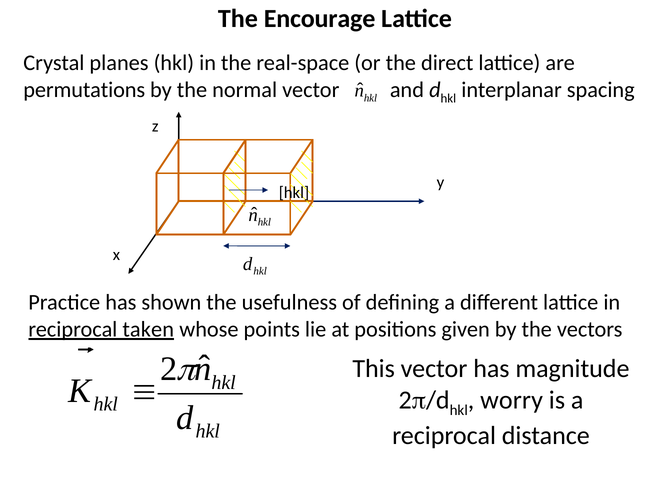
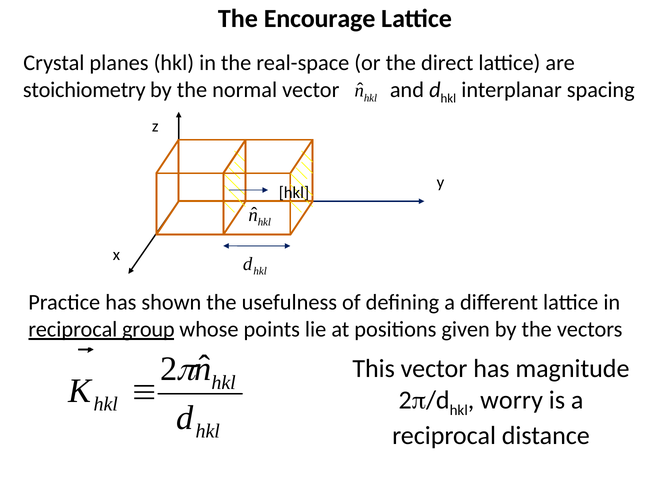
permutations: permutations -> stoichiometry (84, 90)
taken: taken -> group (148, 329)
